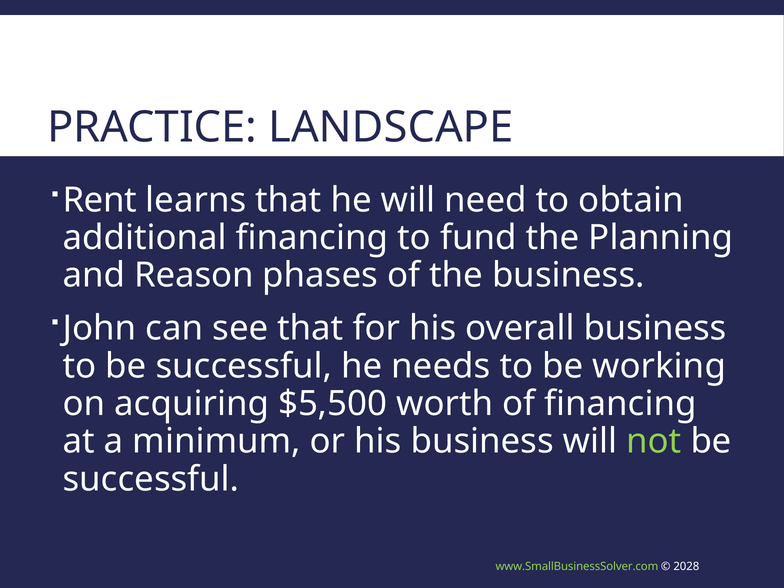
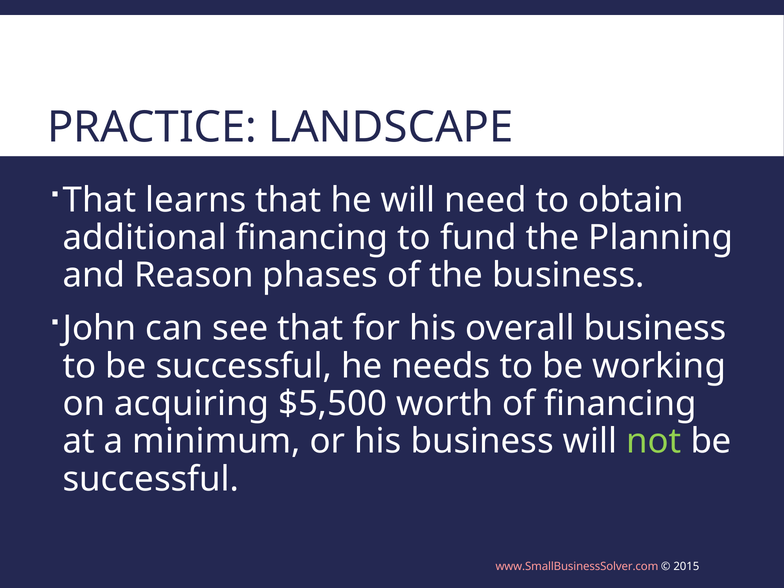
Rent: Rent -> That (99, 200)
www.SmallBusinessSolver.com colour: light green -> pink (577, 566)
2028: 2028 -> 2015 (686, 566)
